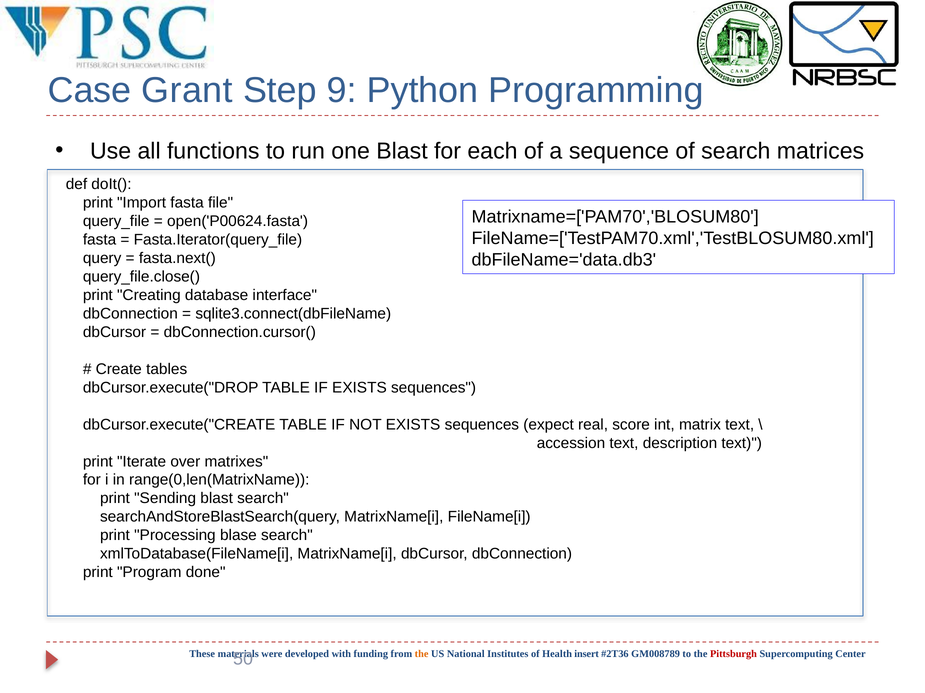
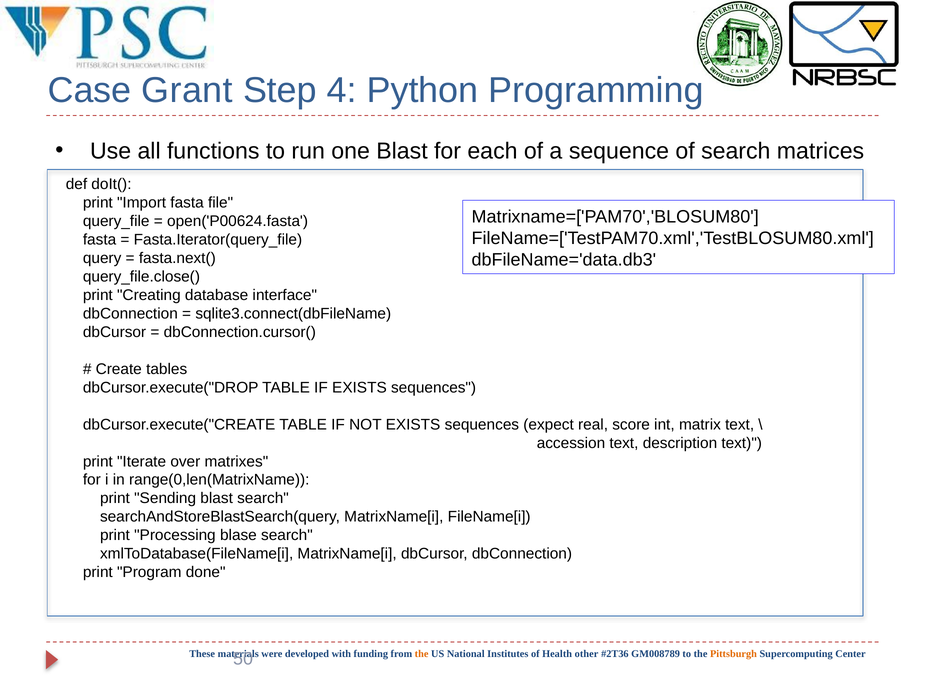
9: 9 -> 4 (342, 90)
insert: insert -> other (587, 655)
Pittsburgh colour: red -> orange (733, 655)
